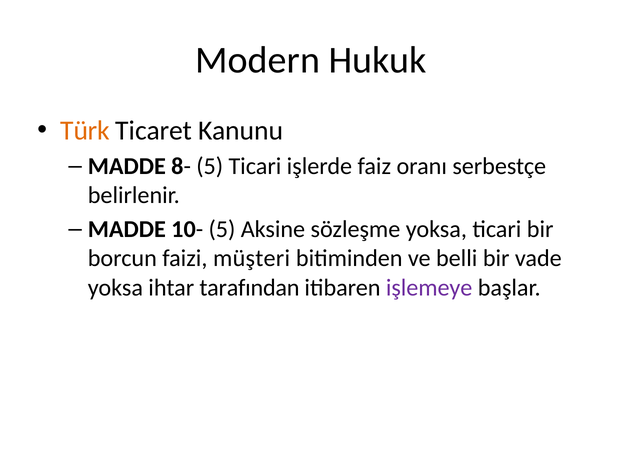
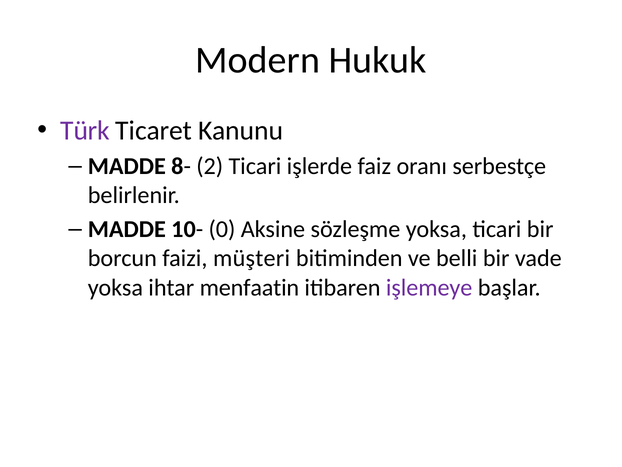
Türk colour: orange -> purple (85, 130)
8- 5: 5 -> 2 (210, 166)
10- 5: 5 -> 0 (222, 229)
tarafından: tarafından -> menfaatin (249, 287)
